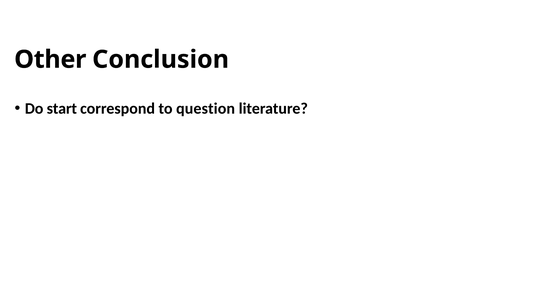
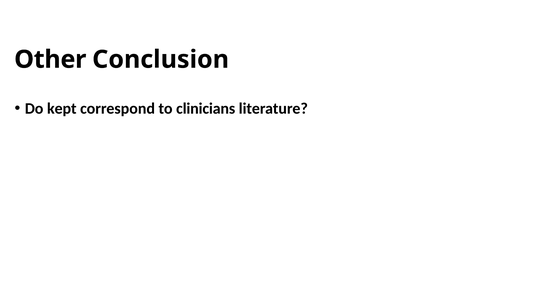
start: start -> kept (62, 108)
question: question -> clinicians (206, 108)
